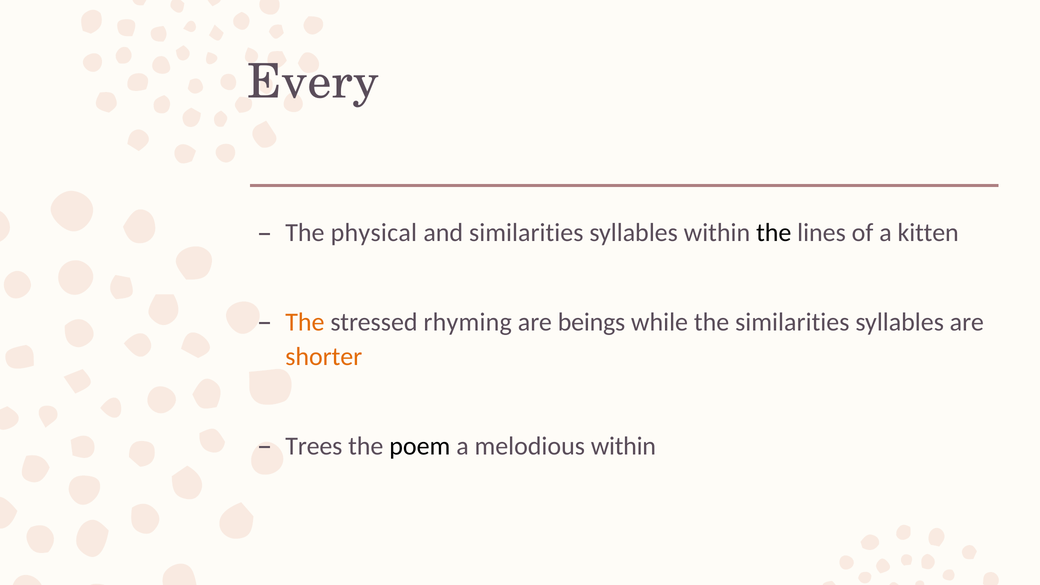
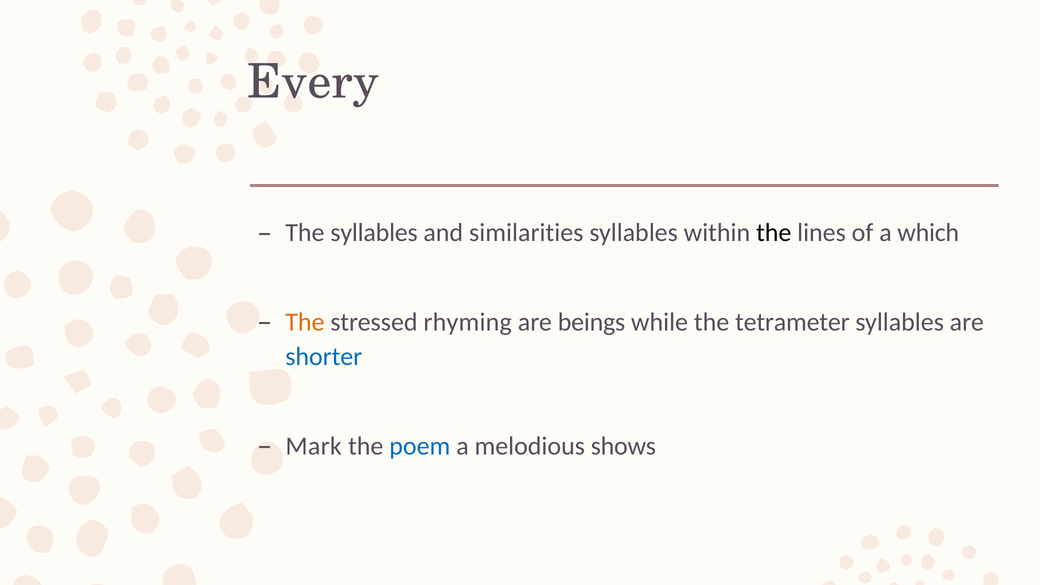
The physical: physical -> syllables (374, 233)
kitten: kitten -> which (928, 233)
the similarities: similarities -> tetrameter (792, 322)
shorter colour: orange -> blue (324, 357)
Trees: Trees -> Mark (314, 446)
poem colour: black -> blue (420, 446)
melodious within: within -> shows (623, 446)
